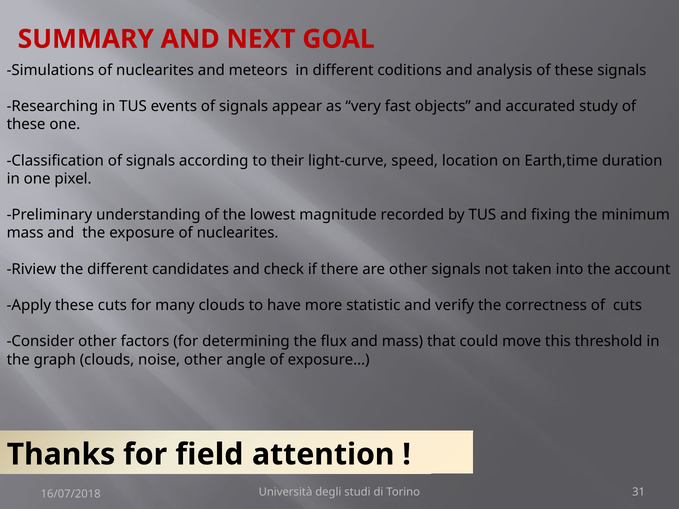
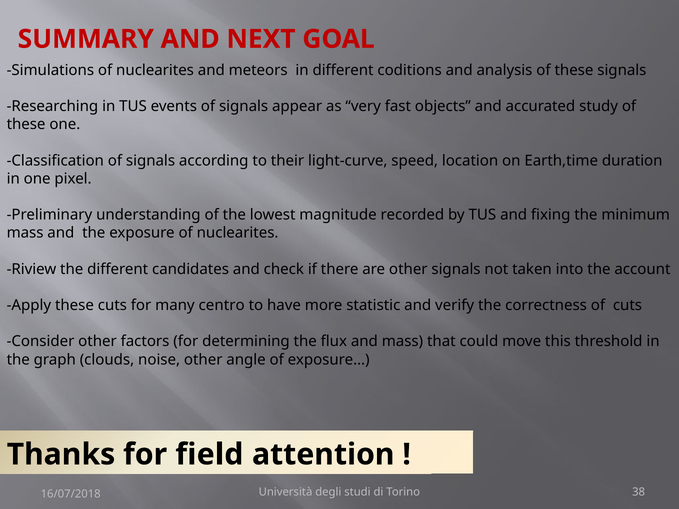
many clouds: clouds -> centro (222, 305)
31: 31 -> 38 (639, 492)
